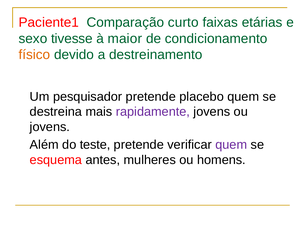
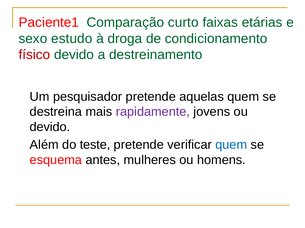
tivesse: tivesse -> estudo (72, 39)
maior: maior -> droga (125, 39)
físico colour: orange -> red (34, 55)
placebo: placebo -> aquelas (202, 97)
jovens: jovens -> devido (50, 127)
quem colour: purple -> blue (231, 145)
